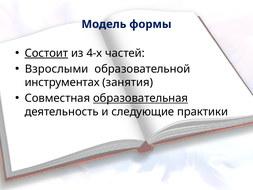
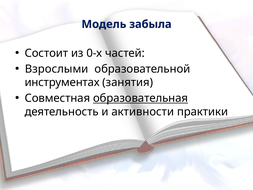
формы: формы -> забыла (150, 24)
Состоит underline: present -> none (46, 53)
4-х: 4-х -> 0-х (94, 53)
следующие: следующие -> активности (143, 112)
